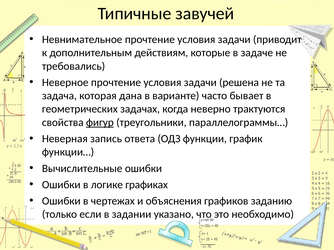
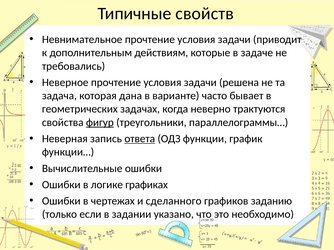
завучей: завучей -> свойств (205, 13)
ответа underline: none -> present (140, 139)
объяснения: объяснения -> сделанного (174, 201)
